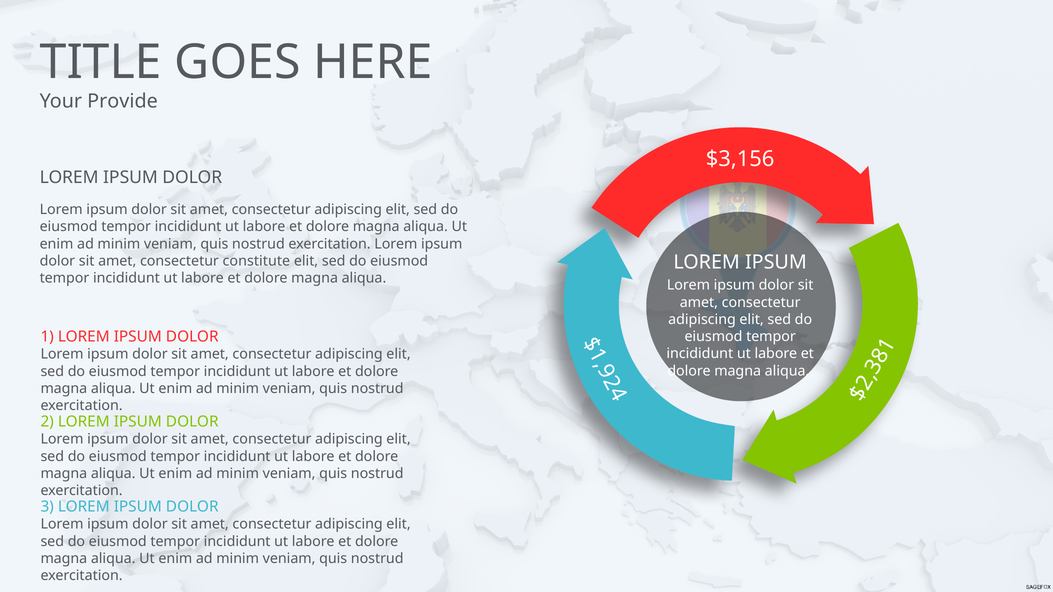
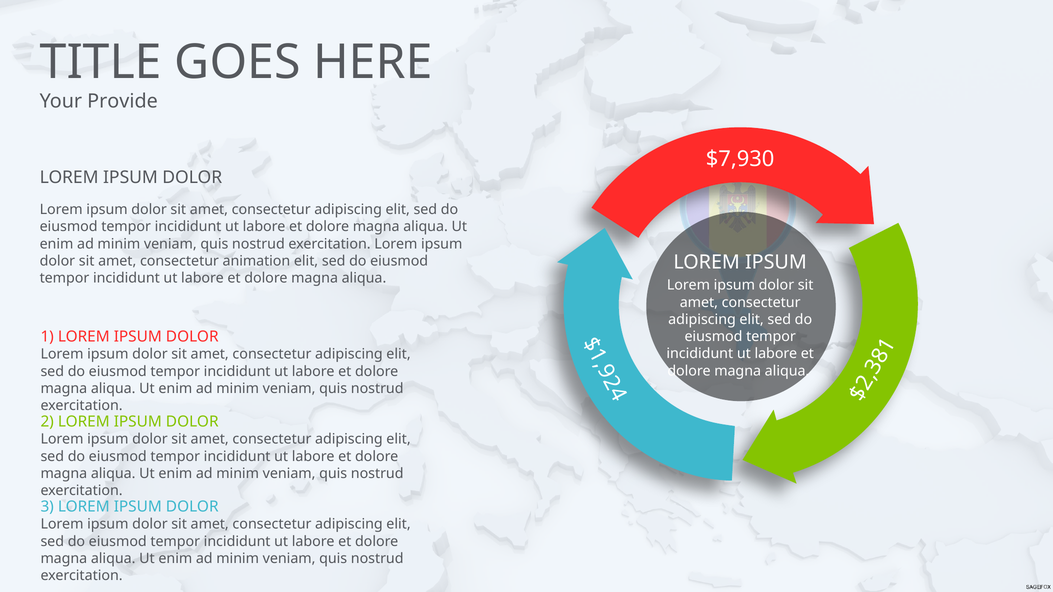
$3,156: $3,156 -> $7,930 (740, 159)
constitute: constitute -> animation (256, 261)
